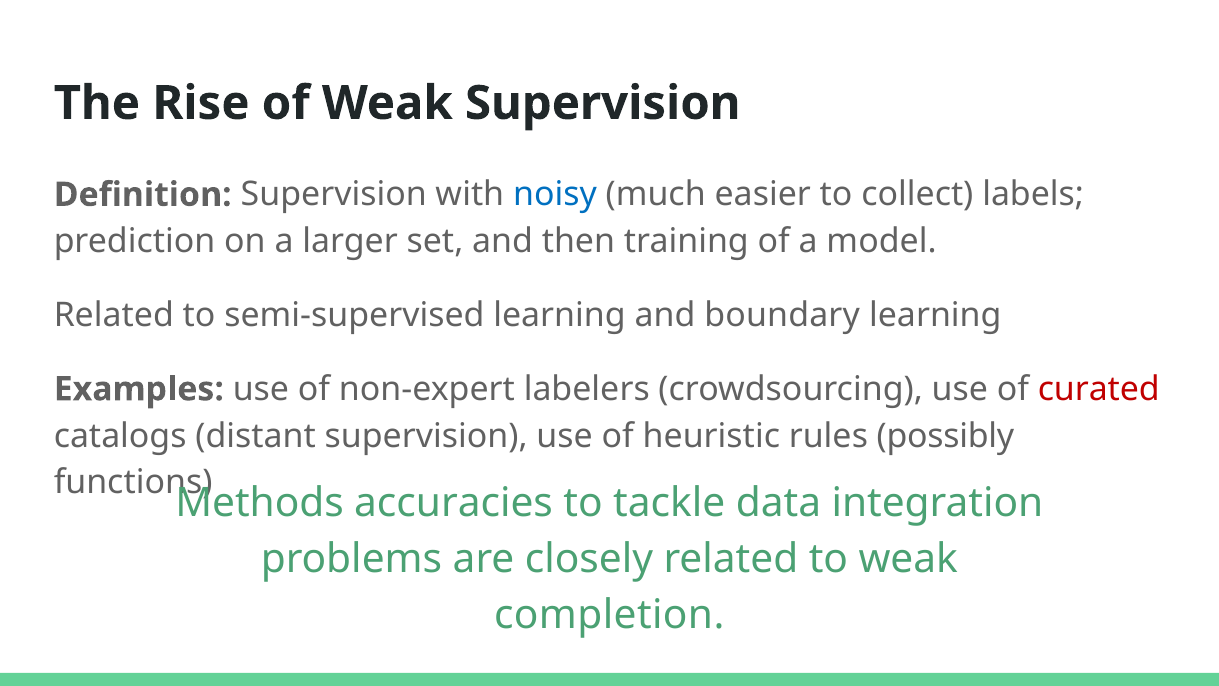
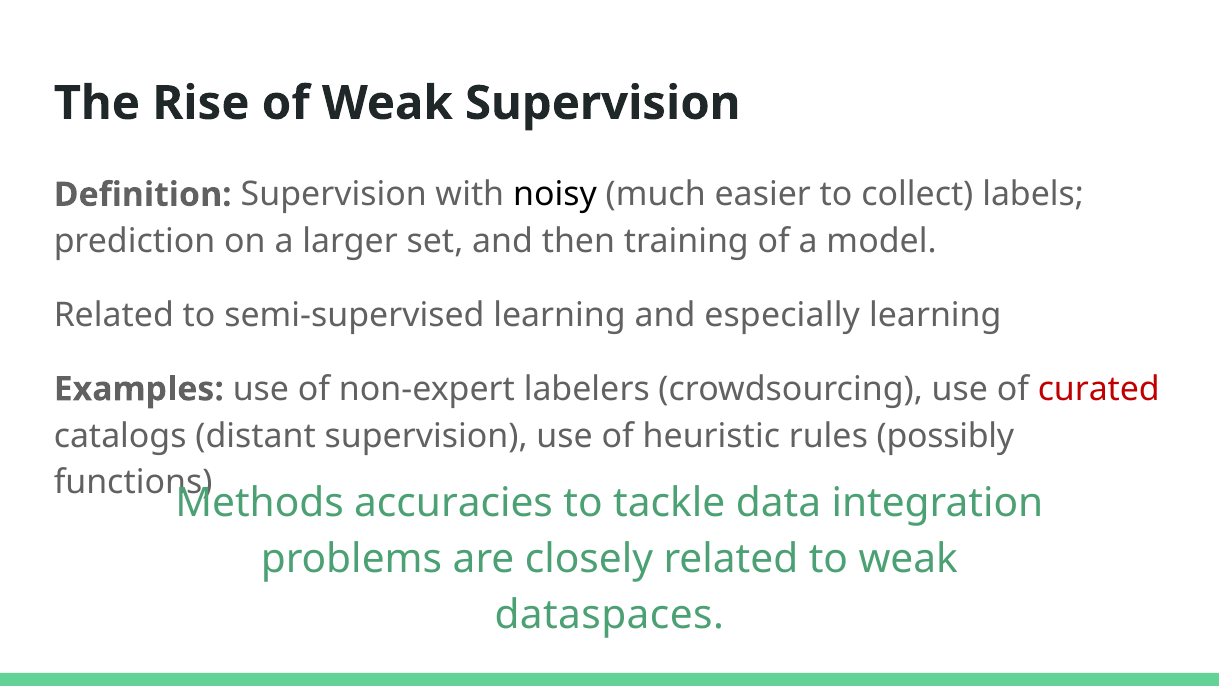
noisy colour: blue -> black (555, 195)
boundary: boundary -> especially (782, 315)
completion: completion -> dataspaces (609, 615)
